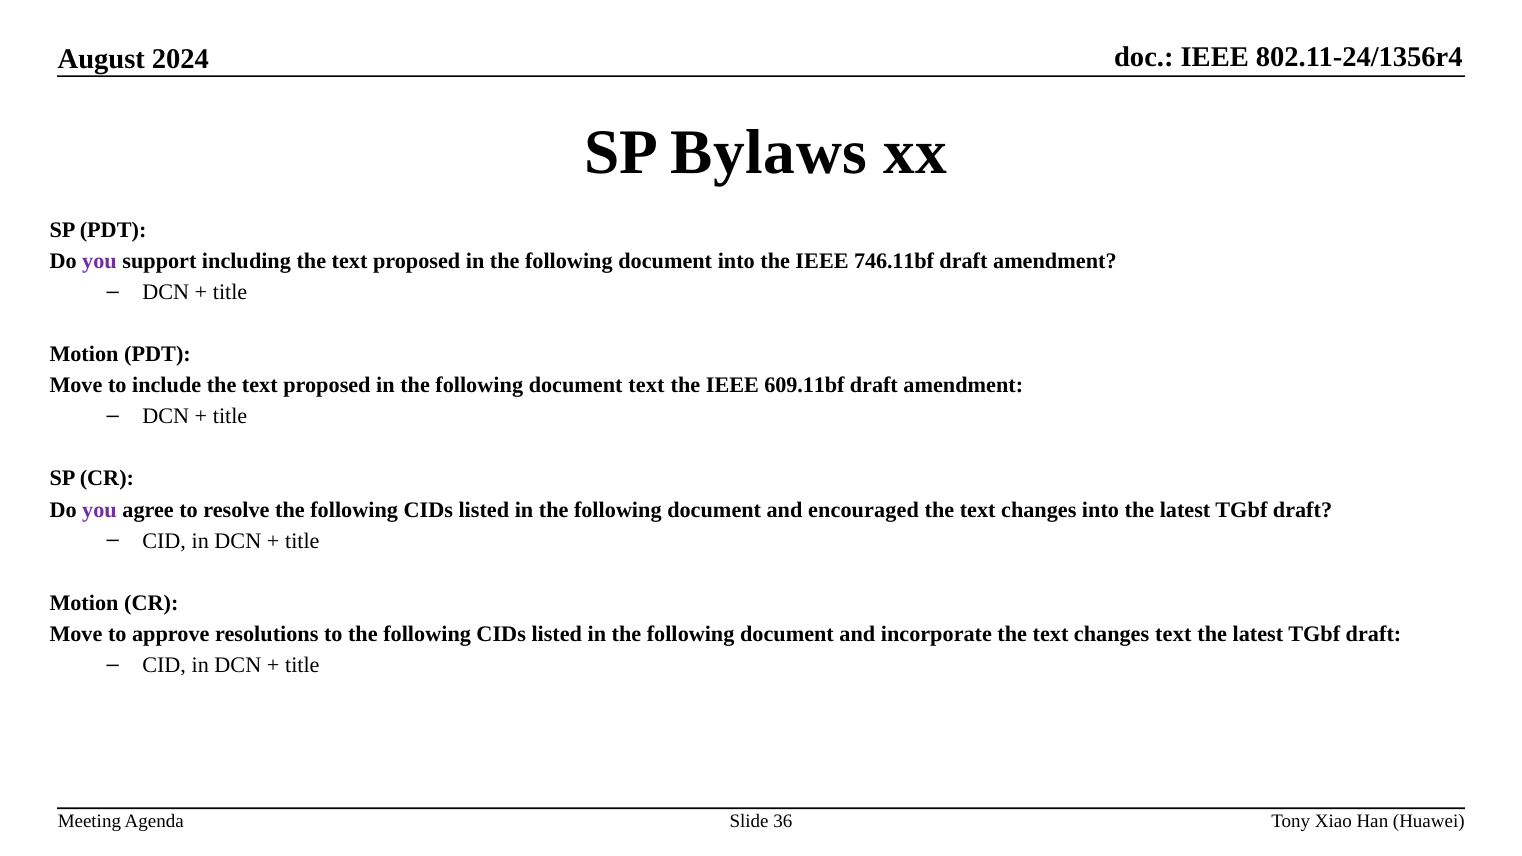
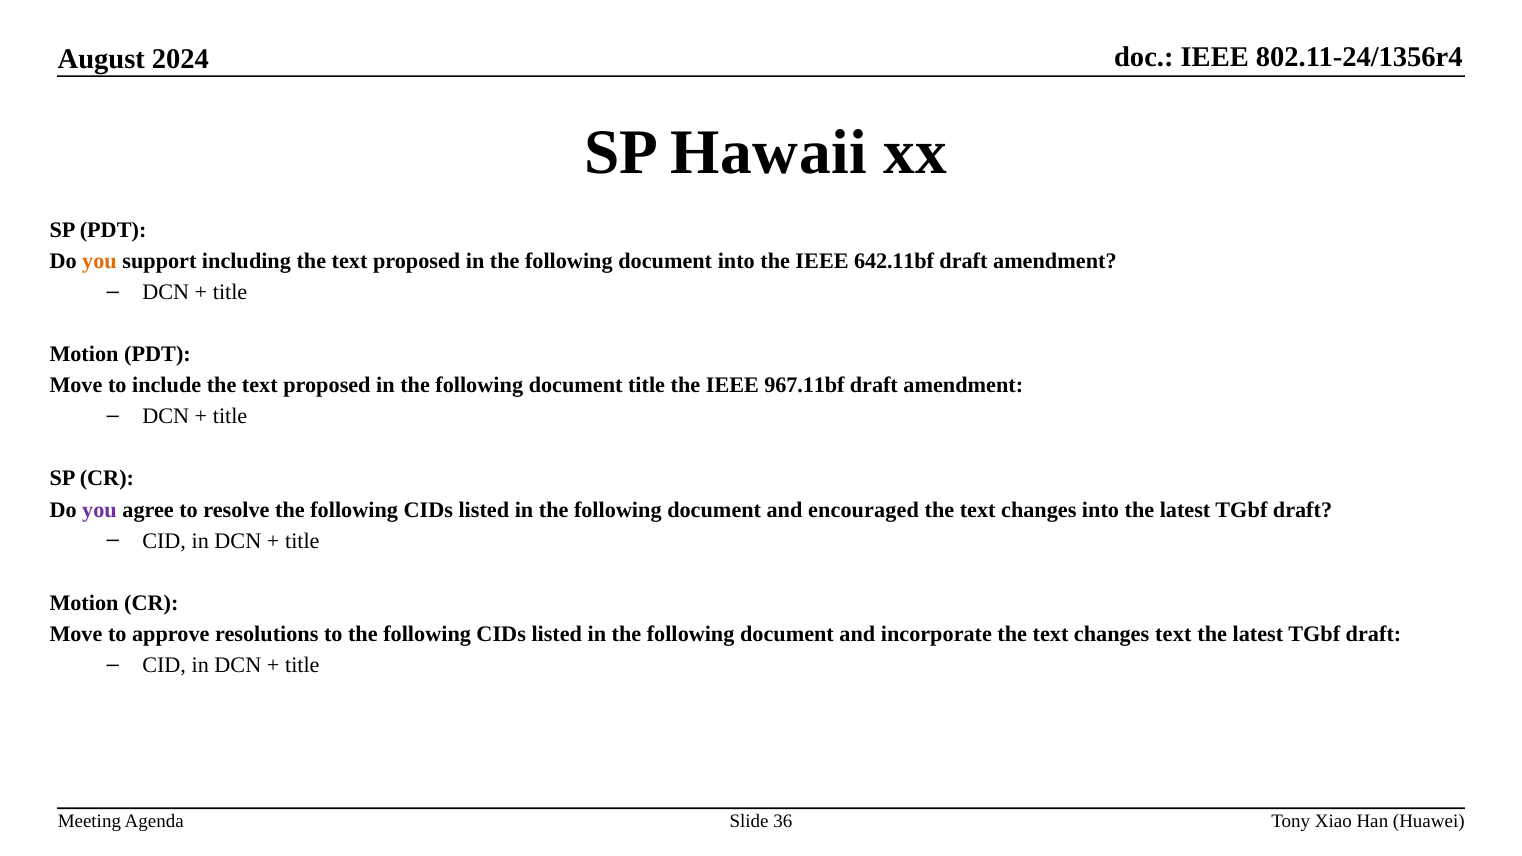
Bylaws: Bylaws -> Hawaii (769, 153)
you colour: purple -> orange (100, 261)
746.11bf: 746.11bf -> 642.11bf (894, 261)
document text: text -> title (647, 385)
609.11bf: 609.11bf -> 967.11bf (804, 385)
